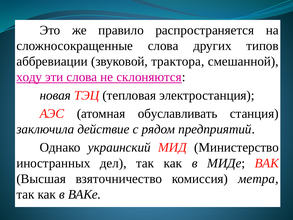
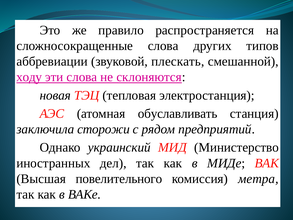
трактора: трактора -> плескать (178, 61)
действие: действие -> сторожи (104, 129)
взяточничество: взяточничество -> повелительного (119, 179)
